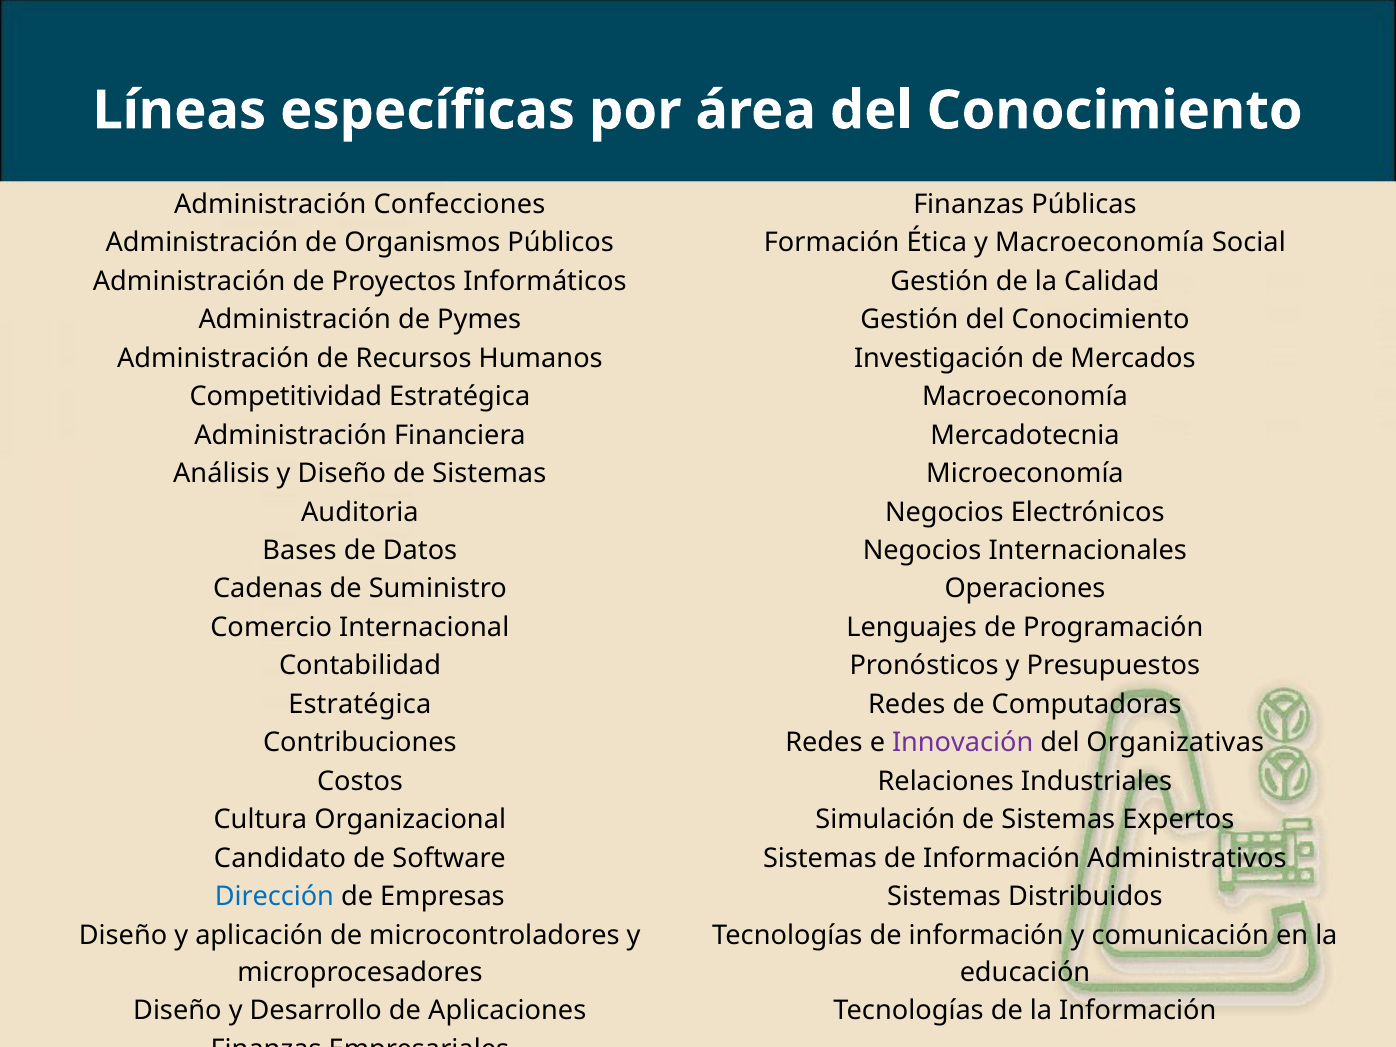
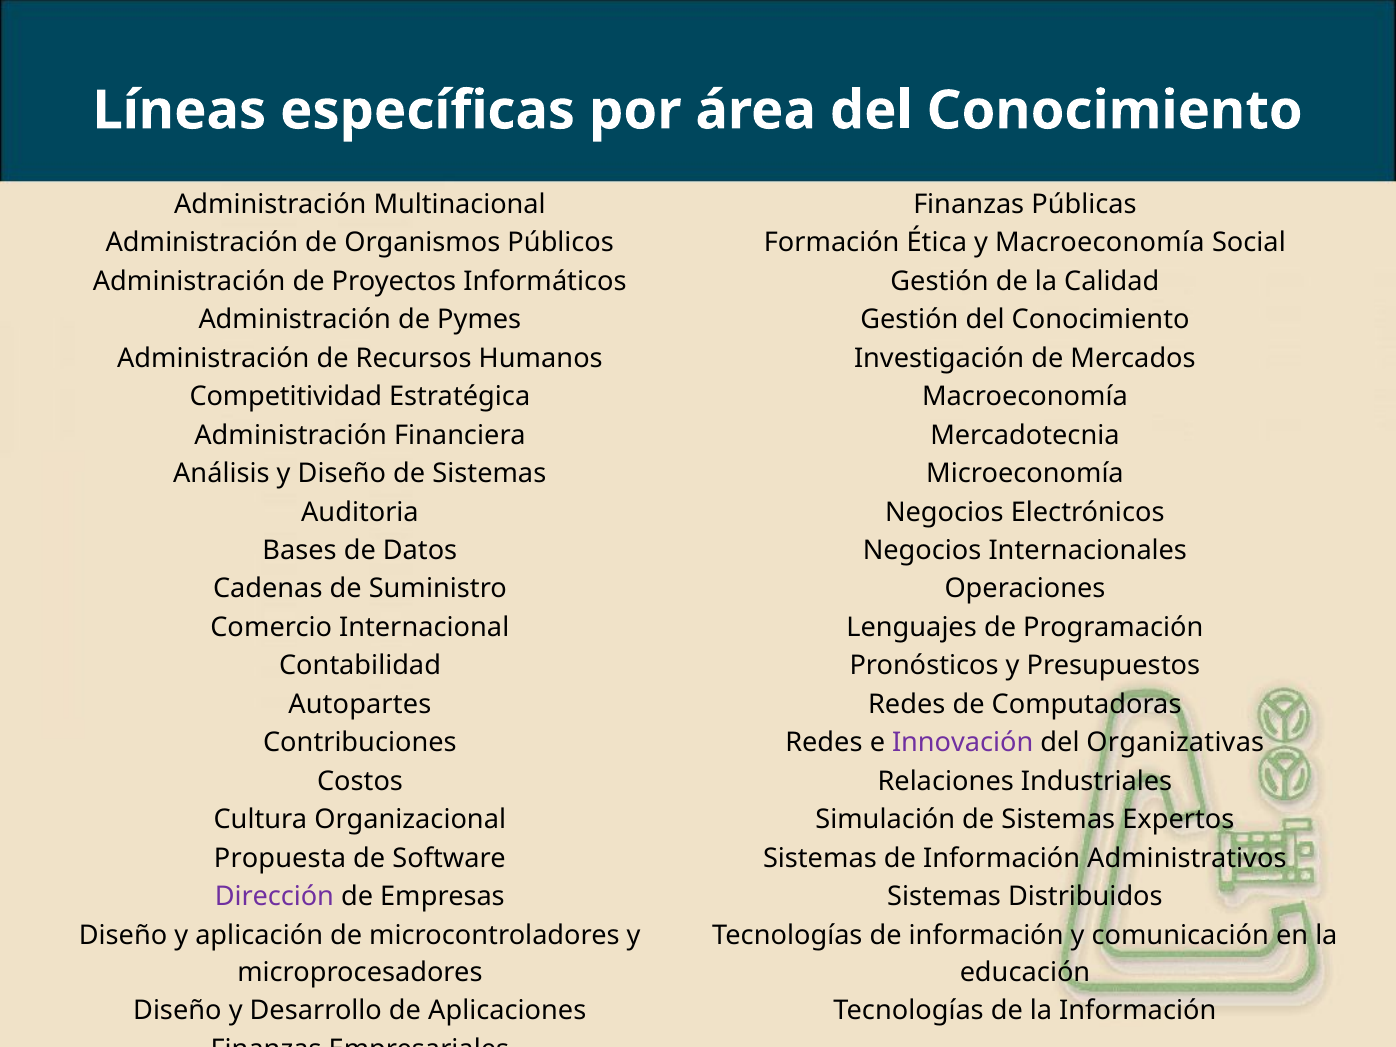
Confecciones: Confecciones -> Multinacional (460, 204)
Estratégica: Estratégica -> Autopartes (360, 704)
Candidato: Candidato -> Propuesta (280, 858)
Dirección colour: blue -> purple (274, 897)
